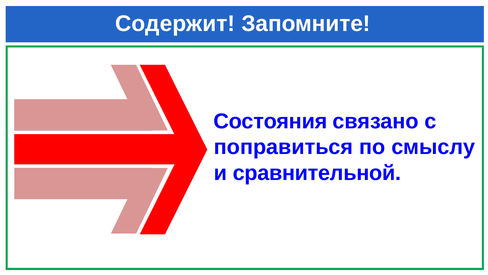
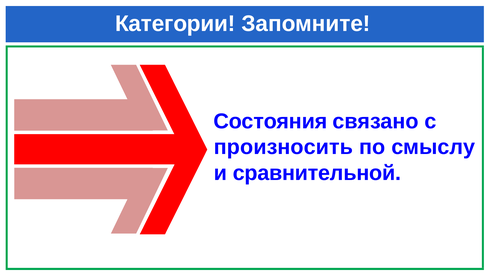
Содержит: Содержит -> Категории (175, 24)
поправиться: поправиться -> произносить (283, 147)
